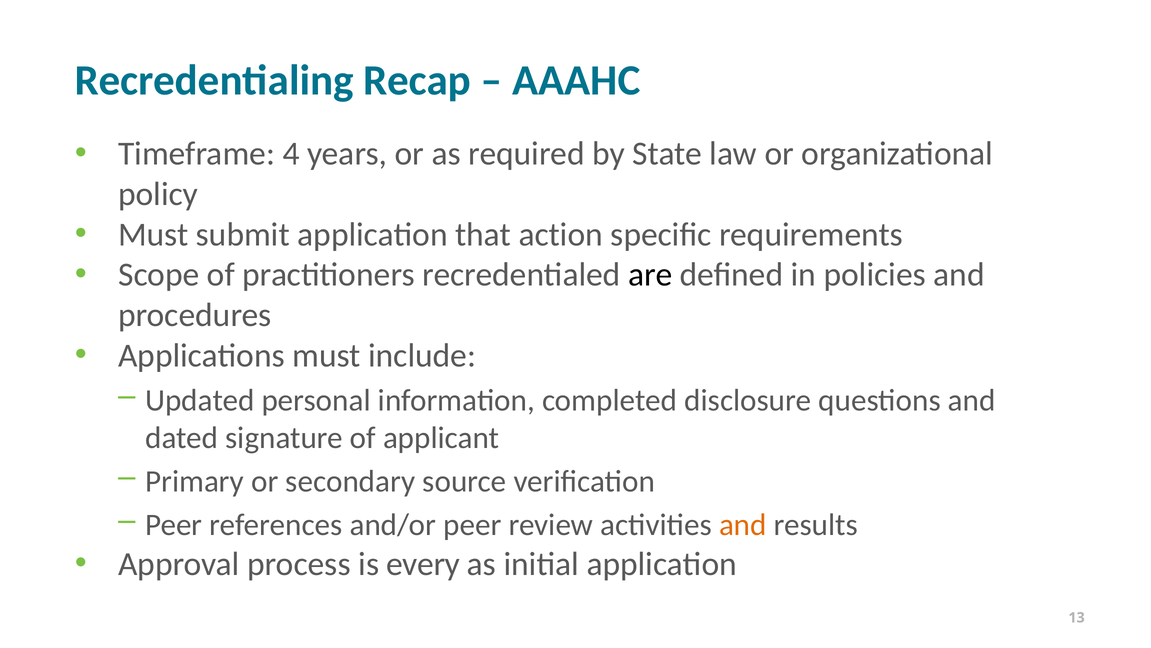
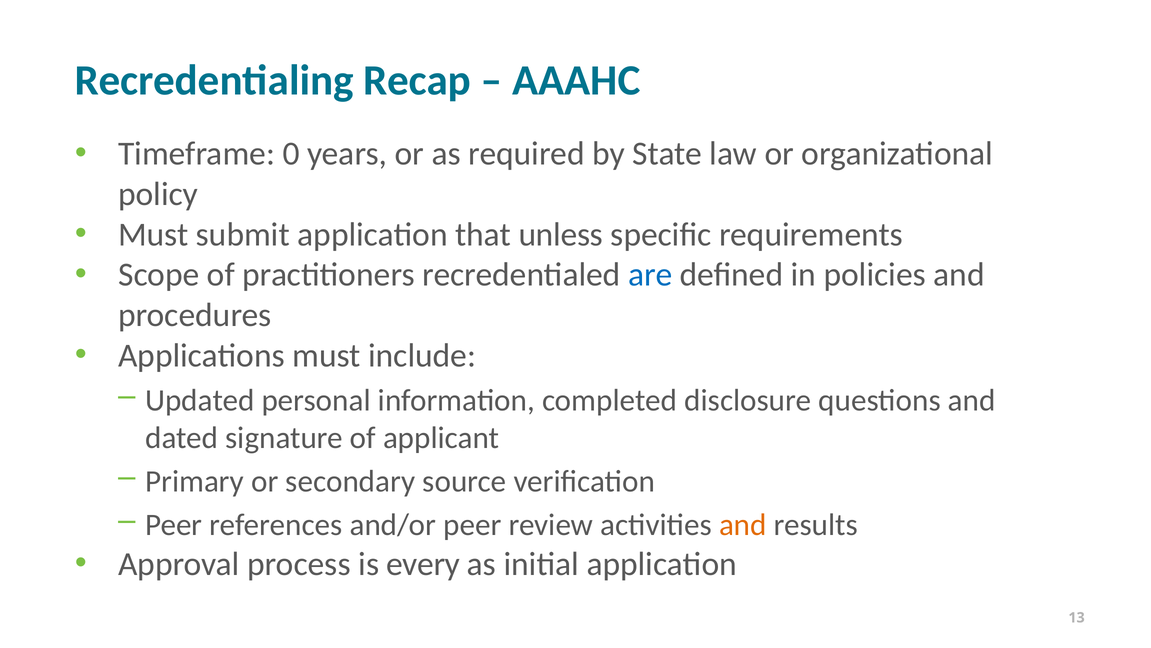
4: 4 -> 0 (291, 154)
action: action -> unless (561, 234)
are colour: black -> blue (650, 275)
